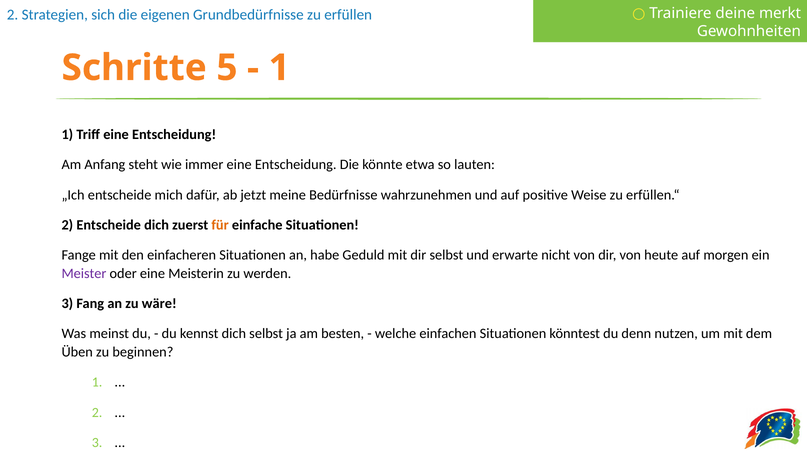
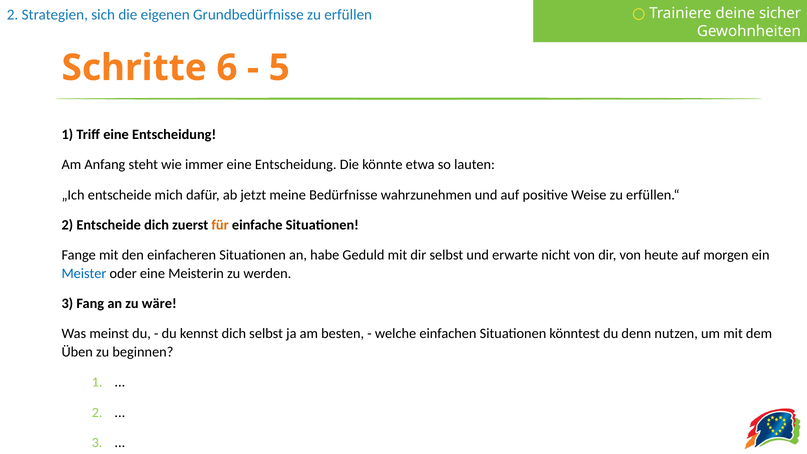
merkt: merkt -> sicher (780, 13)
5: 5 -> 6 (227, 68)
1: 1 -> 5 (279, 68)
Meister colour: purple -> blue (84, 273)
